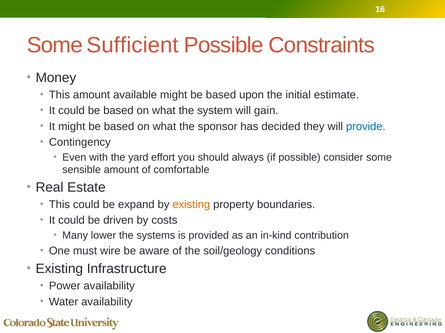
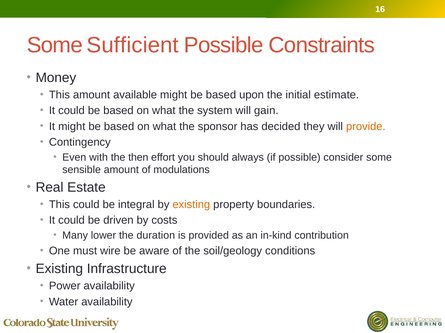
provide colour: blue -> orange (366, 127)
yard: yard -> then (138, 158)
comfortable: comfortable -> modulations (182, 170)
expand: expand -> integral (136, 205)
systems: systems -> duration (156, 236)
